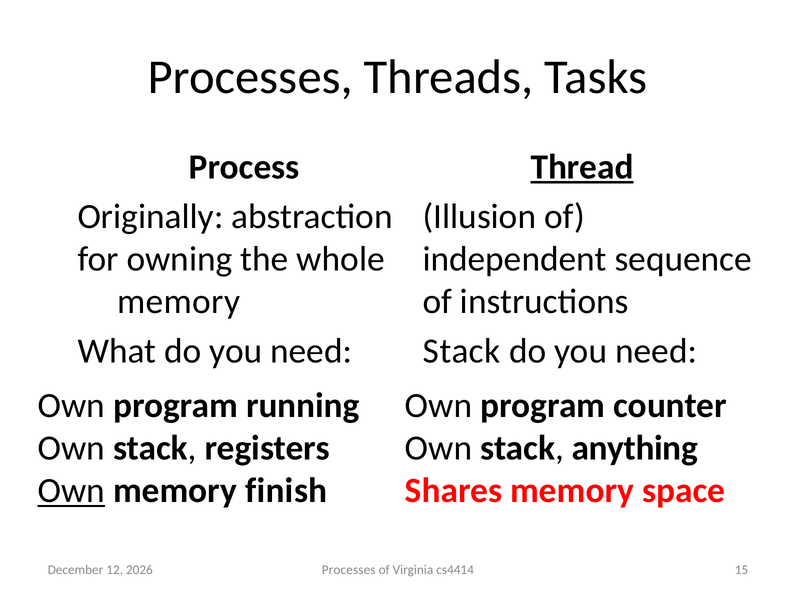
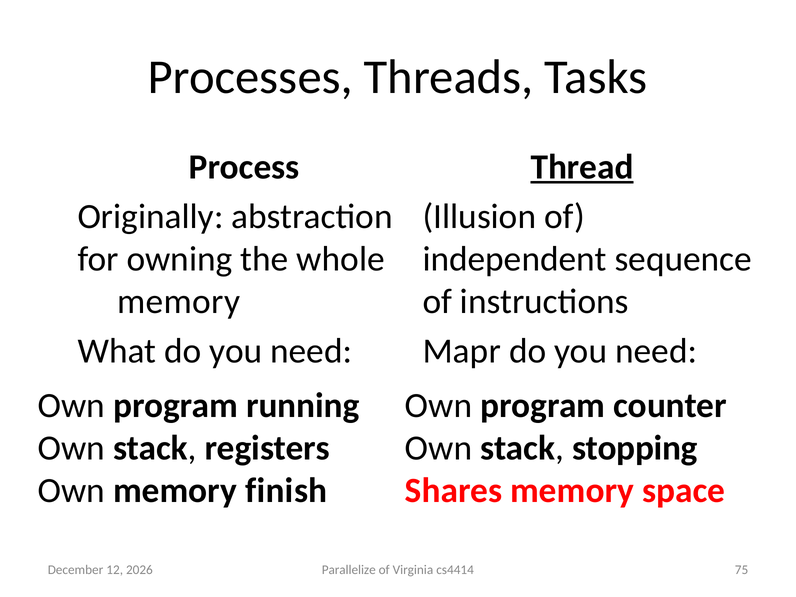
Stack: Stack -> Mapr (462, 351)
anything: anything -> stopping (635, 448)
Own underline: present -> none (71, 491)
Processes: Processes -> Parallelize (349, 570)
15: 15 -> 75 (742, 570)
